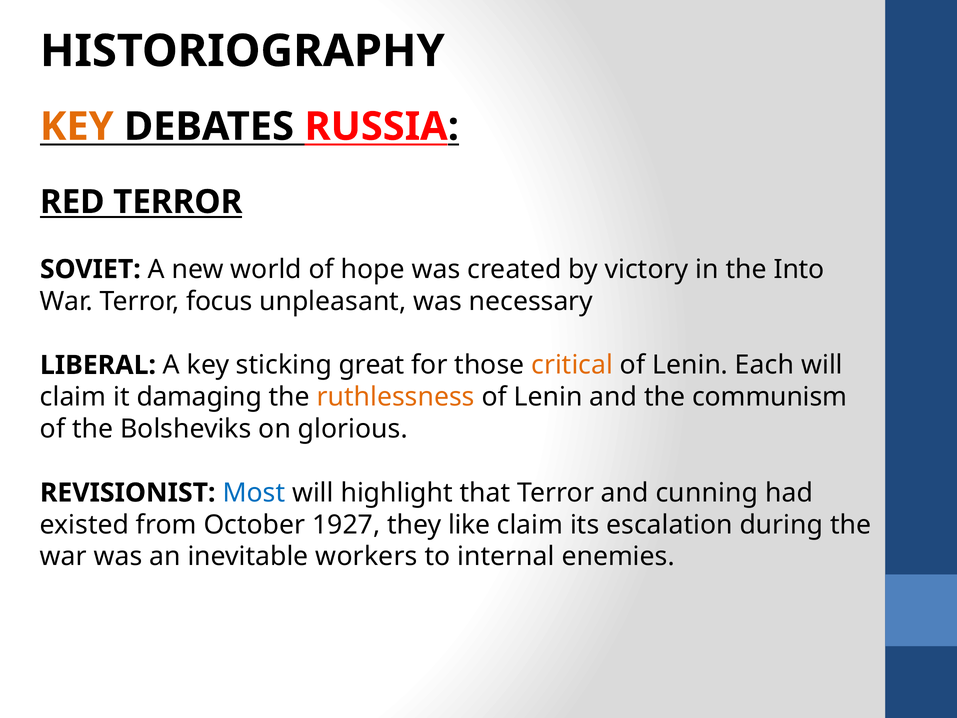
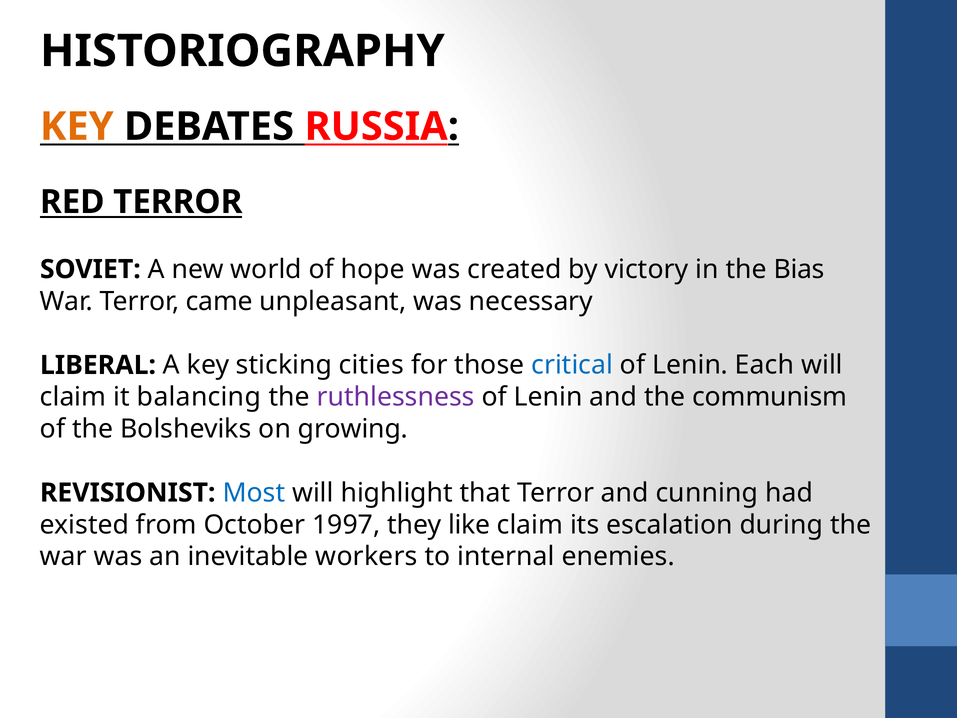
Into: Into -> Bias (799, 269)
focus: focus -> came (219, 301)
great: great -> cities (371, 365)
critical colour: orange -> blue (572, 365)
damaging: damaging -> balancing (199, 397)
ruthlessness colour: orange -> purple (396, 397)
glorious: glorious -> growing (353, 429)
1927: 1927 -> 1997 (346, 525)
